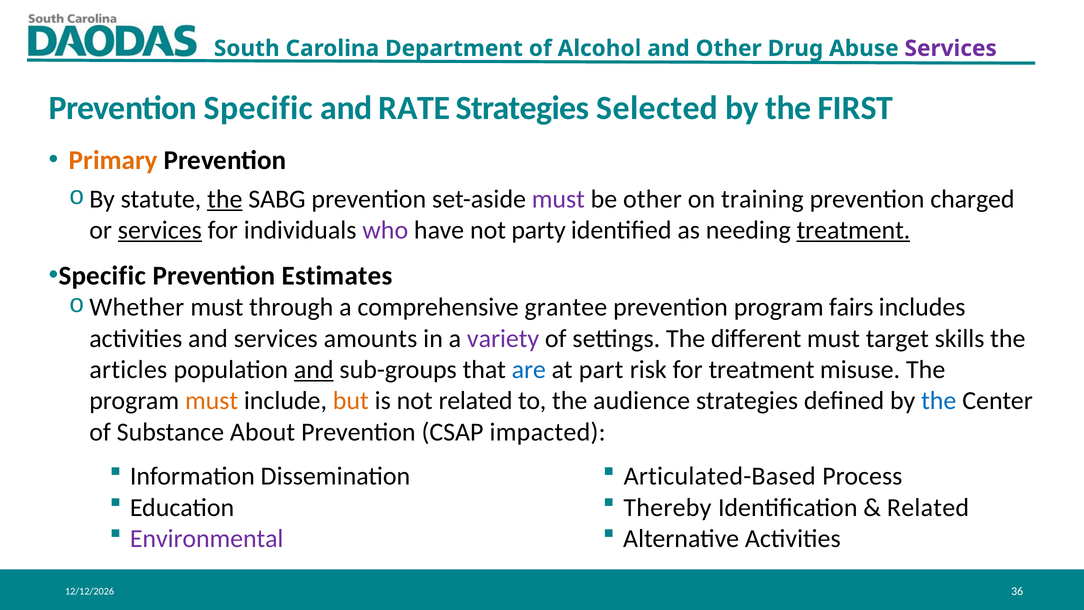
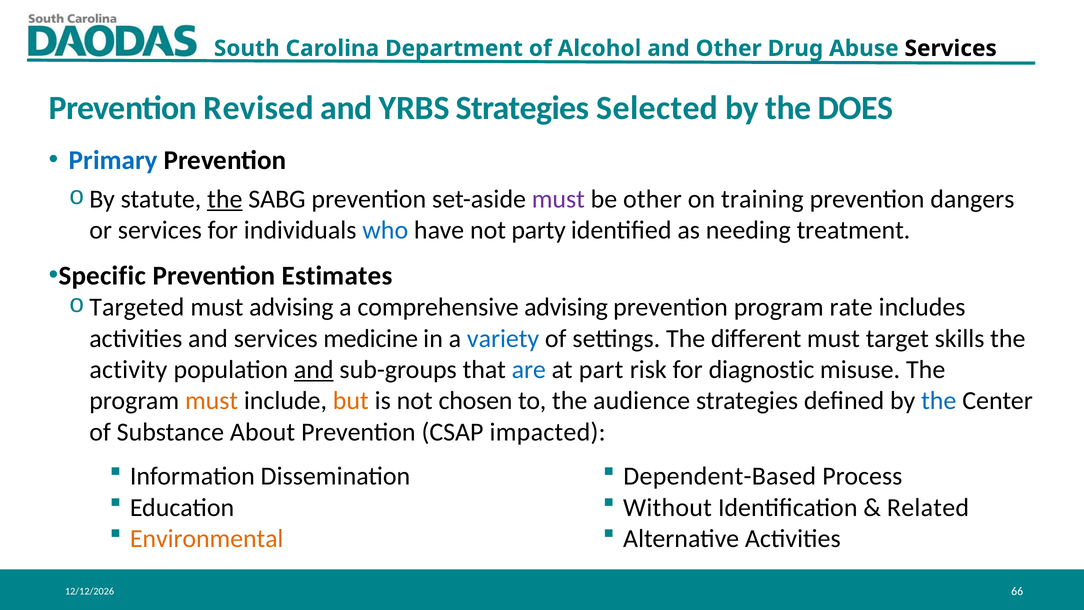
Services colour: purple -> black (951, 48)
Prevention Specific: Specific -> Revised (259, 108)
RATE: RATE -> YRBS (414, 108)
FIRST: FIRST -> DOES (855, 108)
Primary colour: orange -> blue (113, 160)
charged: charged -> dangers (972, 199)
services underline: present -> none (160, 230)
who colour: purple -> blue (385, 230)
treatment underline: present -> none (853, 230)
Whether: Whether -> Targeted (137, 307)
must through: through -> advising (291, 307)
comprehensive grantee: grantee -> advising (566, 307)
fairs: fairs -> rate (851, 307)
amounts: amounts -> medicine (371, 338)
variety colour: purple -> blue (503, 338)
articles: articles -> activity (128, 370)
for treatment: treatment -> diagnostic (762, 370)
not related: related -> chosen (476, 401)
Articulated-Based: Articulated-Based -> Dependent-Based (720, 476)
Thereby: Thereby -> Without (667, 507)
Environmental colour: purple -> orange (207, 538)
36: 36 -> 66 (1017, 591)
